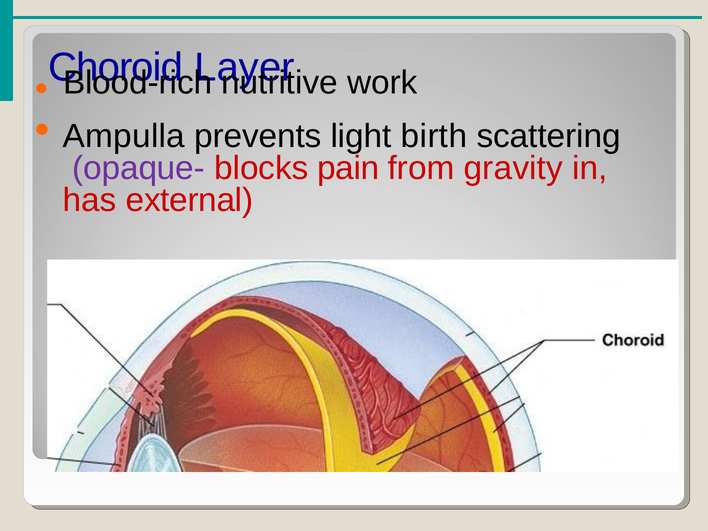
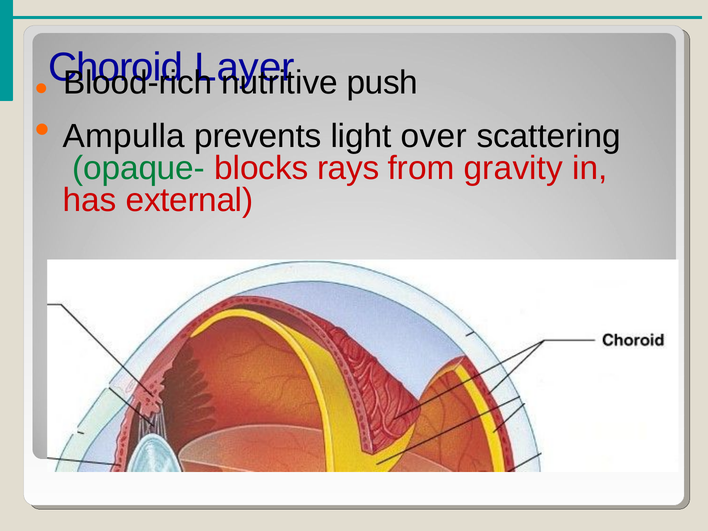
work: work -> push (382, 83)
birth: birth -> over (434, 136)
opaque- colour: purple -> green (139, 168)
pain: pain -> rays (348, 168)
